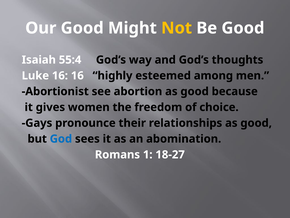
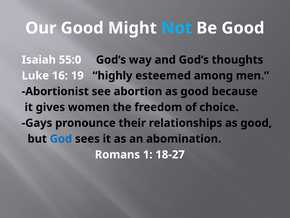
Not colour: yellow -> light blue (177, 28)
55:4: 55:4 -> 55:0 (70, 60)
16 16: 16 -> 19 (77, 75)
